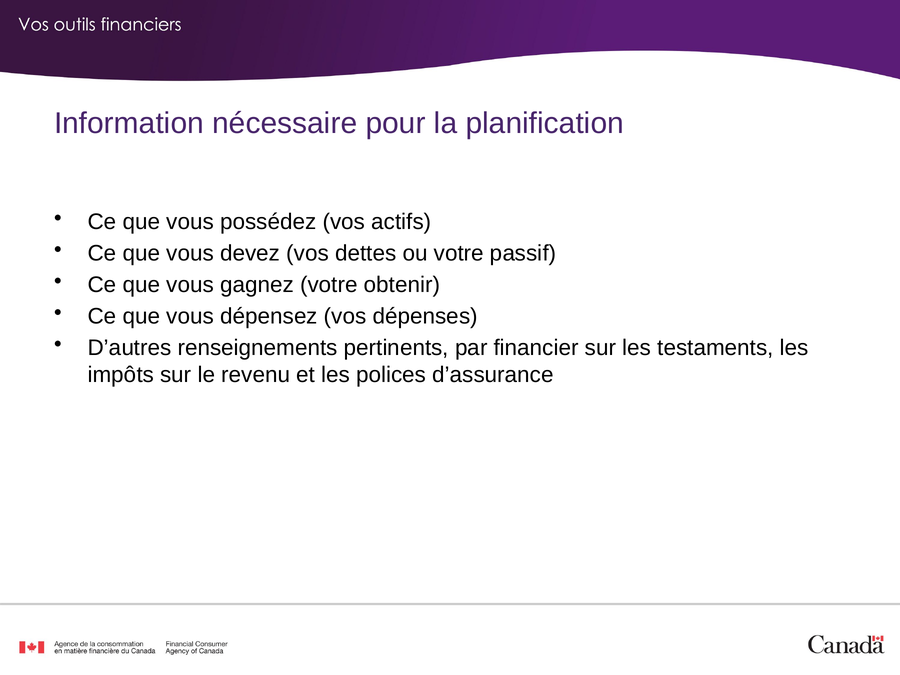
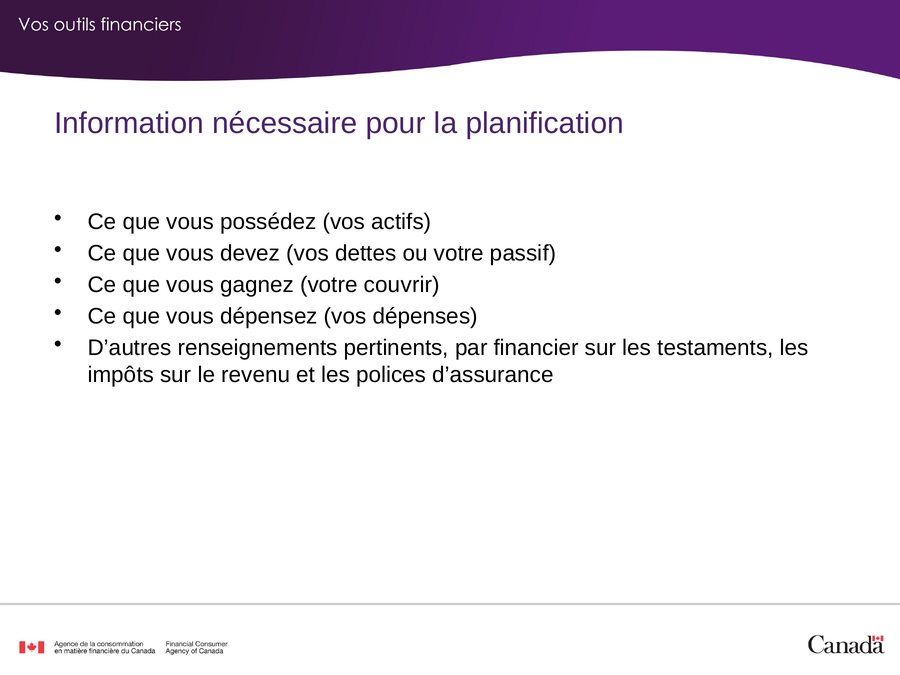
obtenir: obtenir -> couvrir (402, 285)
